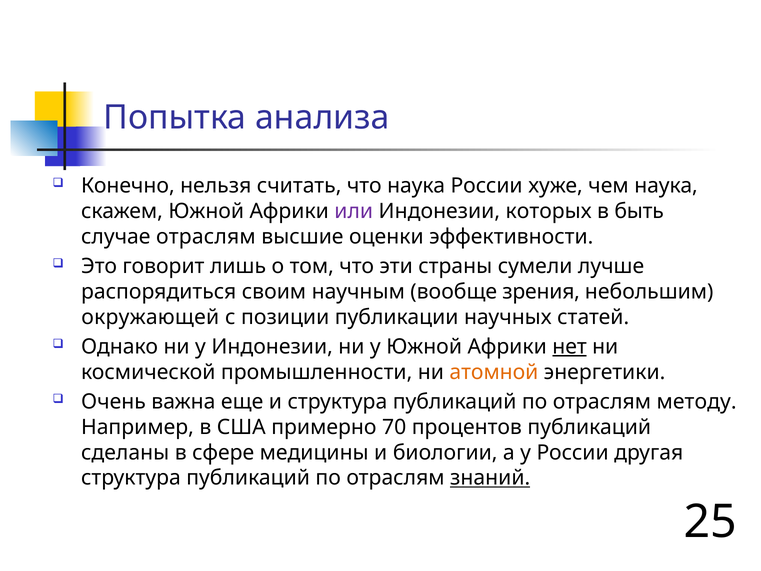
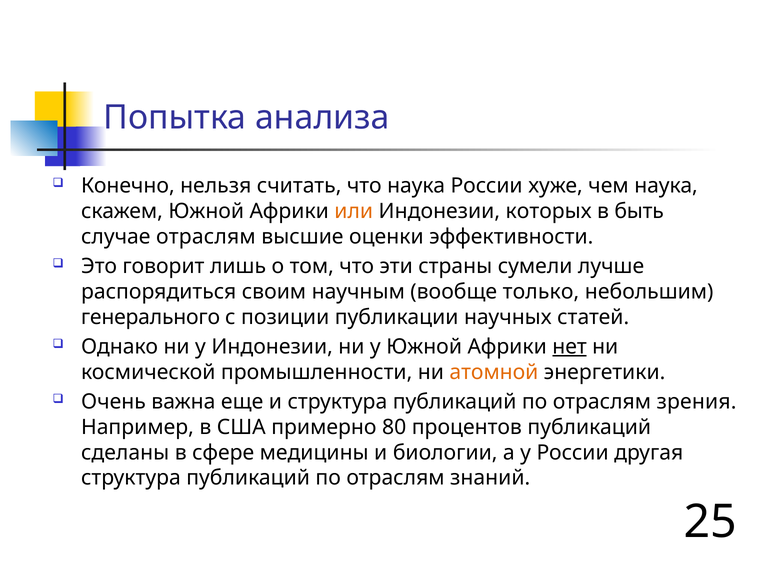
или colour: purple -> orange (354, 211)
зрения: зрения -> только (541, 292)
окружающей: окружающей -> генерального (150, 317)
методу: методу -> зрения (697, 402)
70: 70 -> 80 (394, 427)
знаний underline: present -> none (490, 478)
